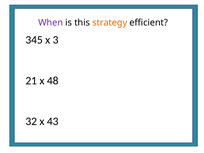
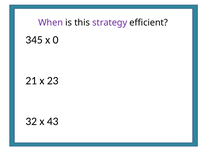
strategy colour: orange -> purple (110, 23)
3: 3 -> 0 (56, 40)
48: 48 -> 23 (53, 81)
